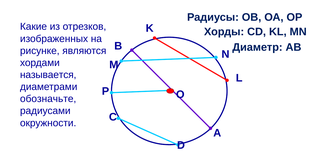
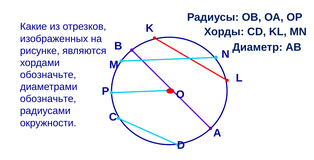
называется: называется -> обозначьте (48, 75)
